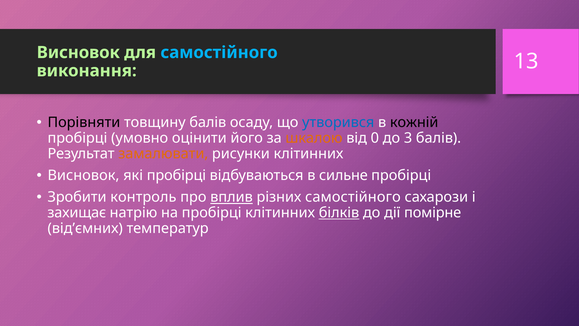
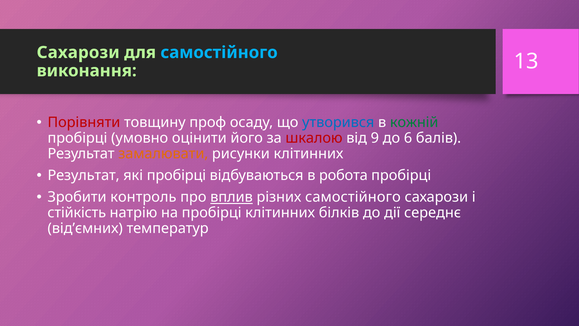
Висновок: Висновок -> Сахарози (78, 52)
Порівняти colour: black -> red (84, 122)
товщину балів: балів -> проф (208, 122)
кожній colour: black -> green (414, 122)
шкалою colour: orange -> red (314, 138)
0: 0 -> 9 (375, 138)
3: 3 -> 6 (408, 138)
Висновок: Висновок -> Результат (84, 175)
сильне: сильне -> робота (343, 175)
захищає: захищає -> стійкість (77, 213)
білків underline: present -> none (339, 213)
помірне: помірне -> середнє (433, 213)
